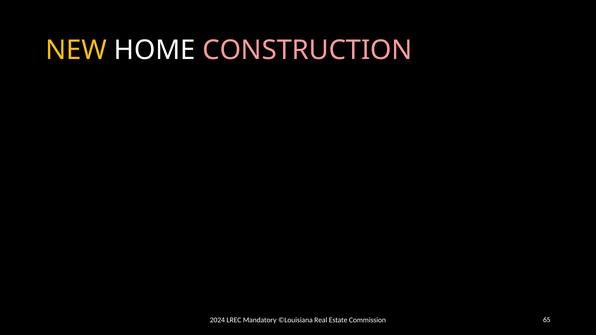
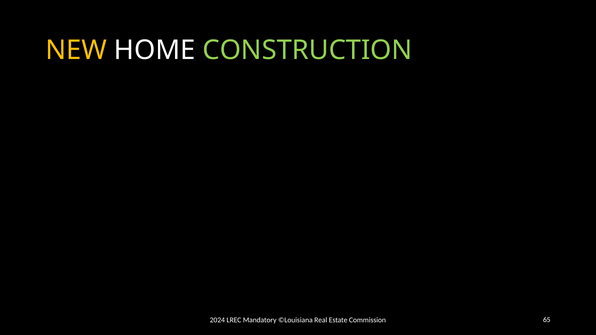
CONSTRUCTION colour: pink -> light green (307, 50)
